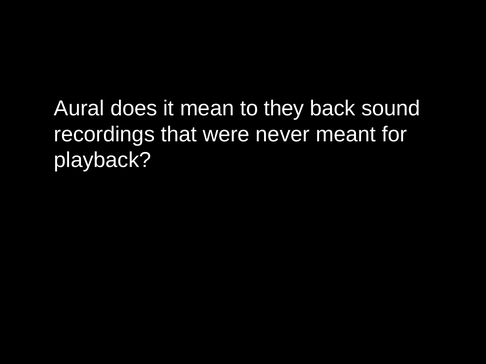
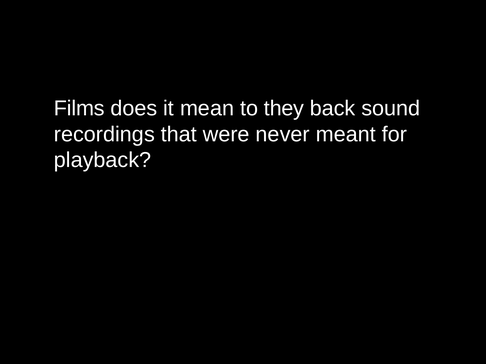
Aural: Aural -> Films (79, 108)
